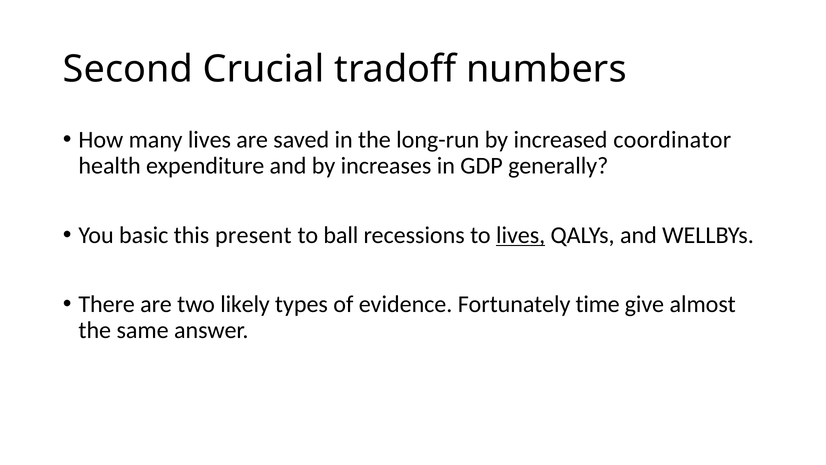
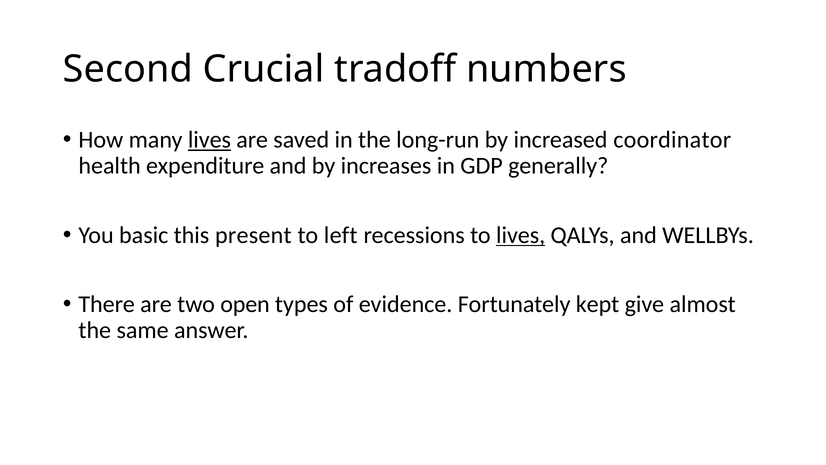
lives underline: none -> present (209, 140)
ball: ball -> left (341, 235)
likely: likely -> open (245, 304)
time: time -> kept (598, 304)
